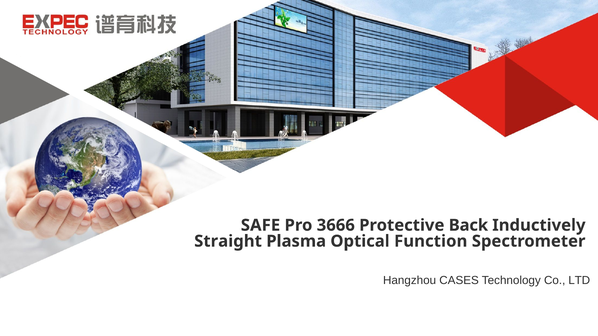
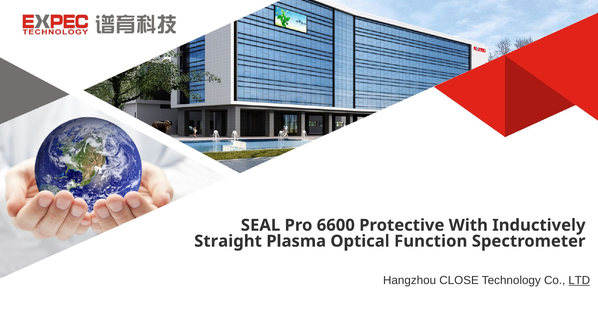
SAFE: SAFE -> SEAL (261, 225)
3666: 3666 -> 6600 (336, 225)
Back: Back -> With (468, 225)
CASES: CASES -> CLOSE (459, 281)
LTD underline: none -> present (579, 281)
